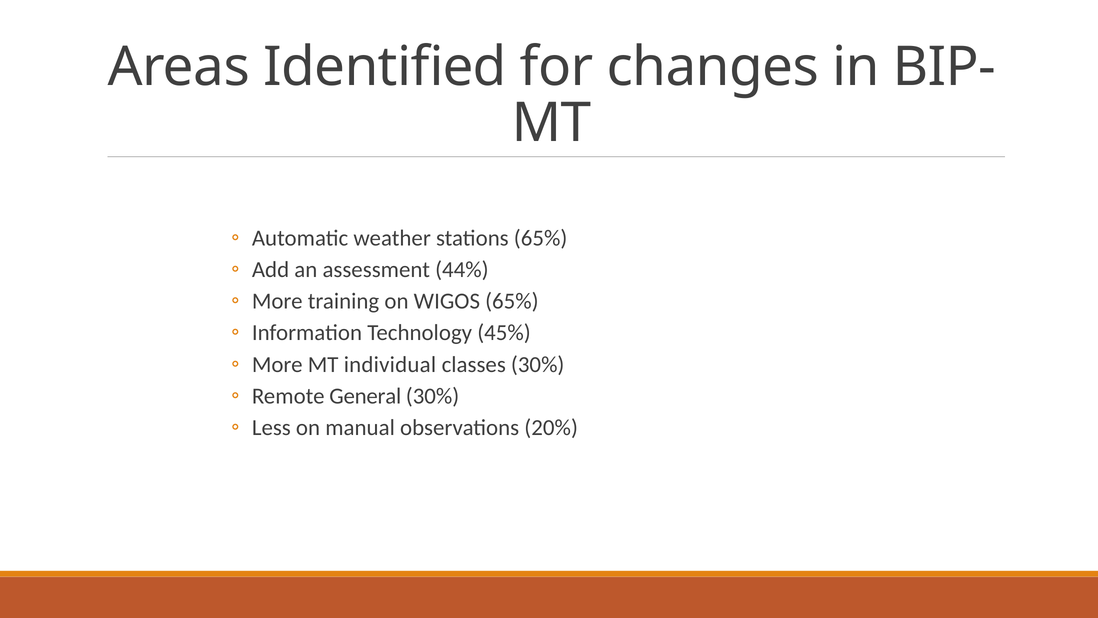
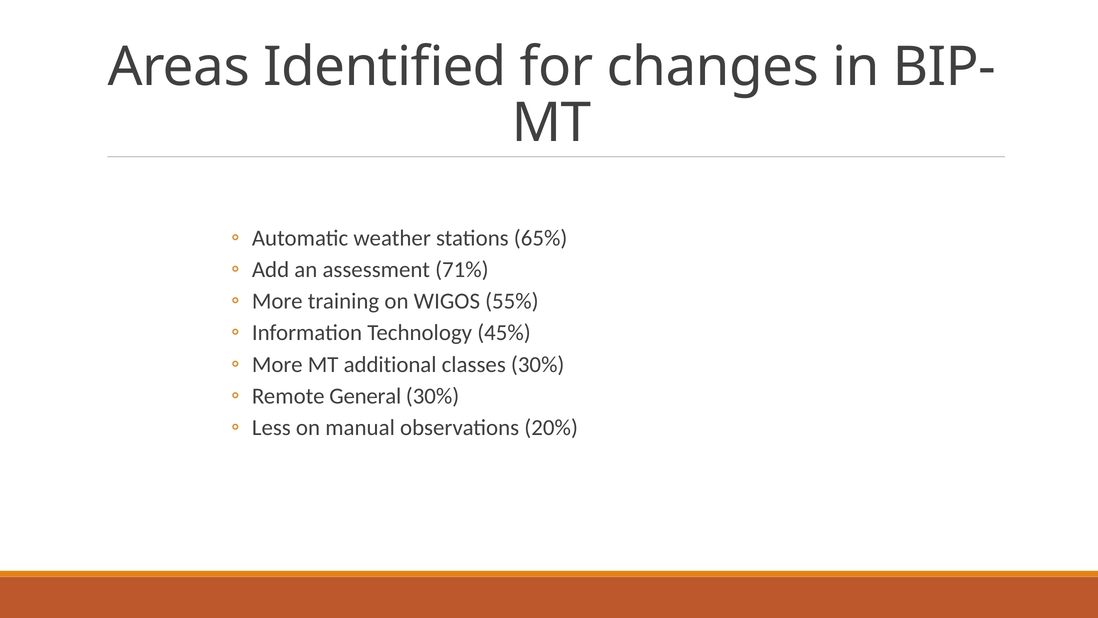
44%: 44% -> 71% (462, 270)
WIGOS 65%: 65% -> 55% (512, 301)
individual: individual -> additional (390, 364)
